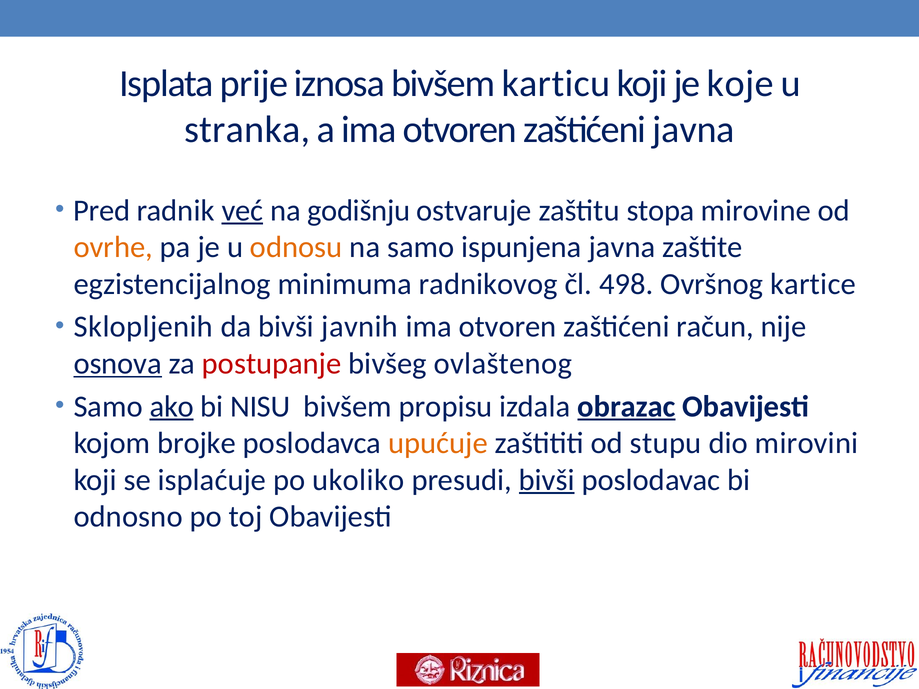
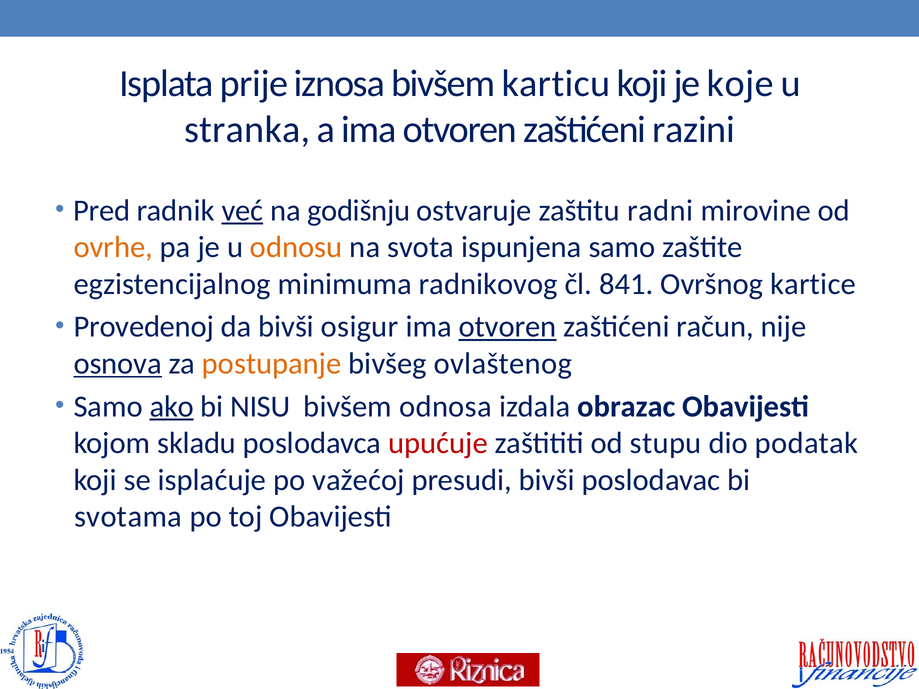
zaštićeni javna: javna -> razini (694, 130)
stopa: stopa -> radni (660, 211)
na samo: samo -> svota (421, 247)
ispunjena javna: javna -> samo (622, 247)
498: 498 -> 841 (626, 284)
Sklopljenih: Sklopljenih -> Provedenoj (144, 327)
javnih: javnih -> osigur (360, 327)
otvoren underline: none -> present (508, 327)
postupanje colour: red -> orange (272, 364)
propisu: propisu -> odnosa (445, 407)
obrazac underline: present -> none (626, 407)
brojke: brojke -> skladu (197, 443)
upućuje colour: orange -> red (438, 443)
mirovini: mirovini -> podatak (807, 443)
ukoliko: ukoliko -> važećoj (358, 480)
bivši underline: present -> none (547, 480)
odnosno: odnosno -> svotama (128, 517)
